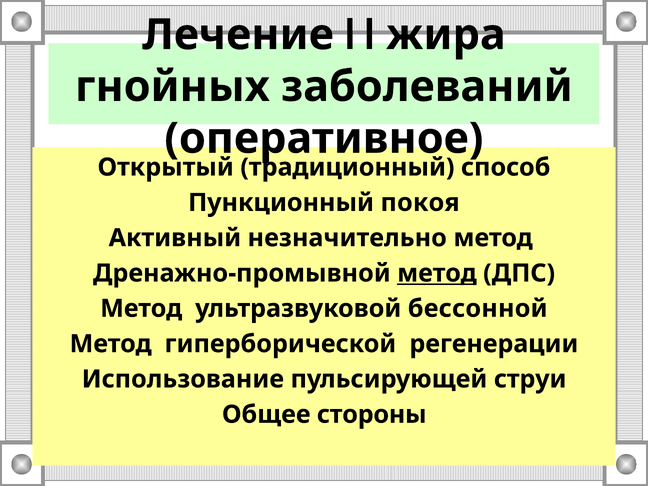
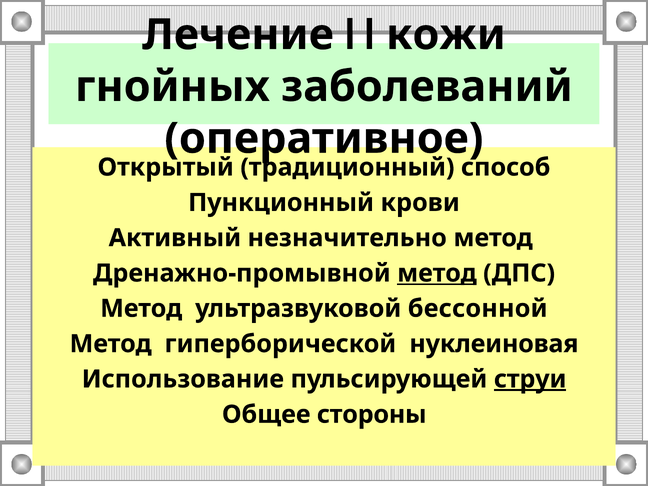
жира: жира -> кожи (446, 35)
покоя: покоя -> крови (420, 203)
регенерации: регенерации -> нуклеиновая (494, 344)
струи underline: none -> present (530, 379)
